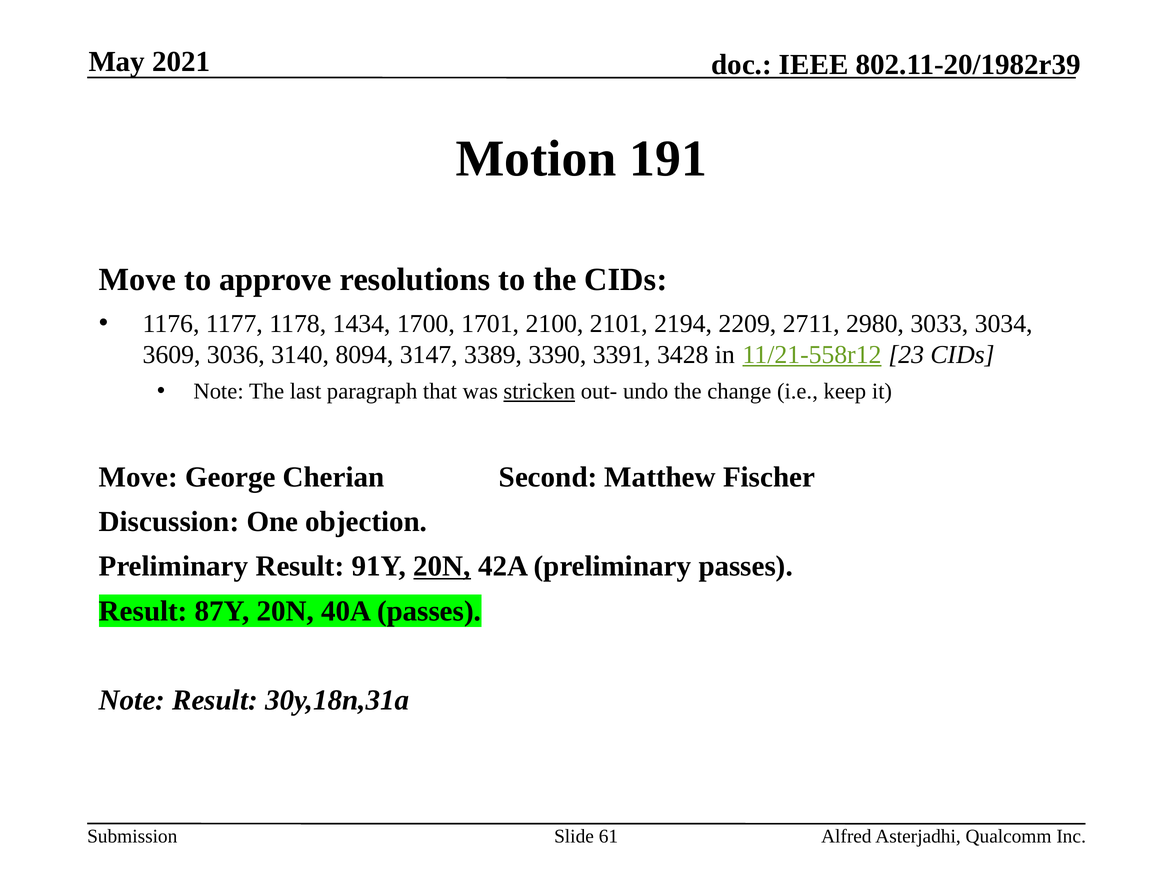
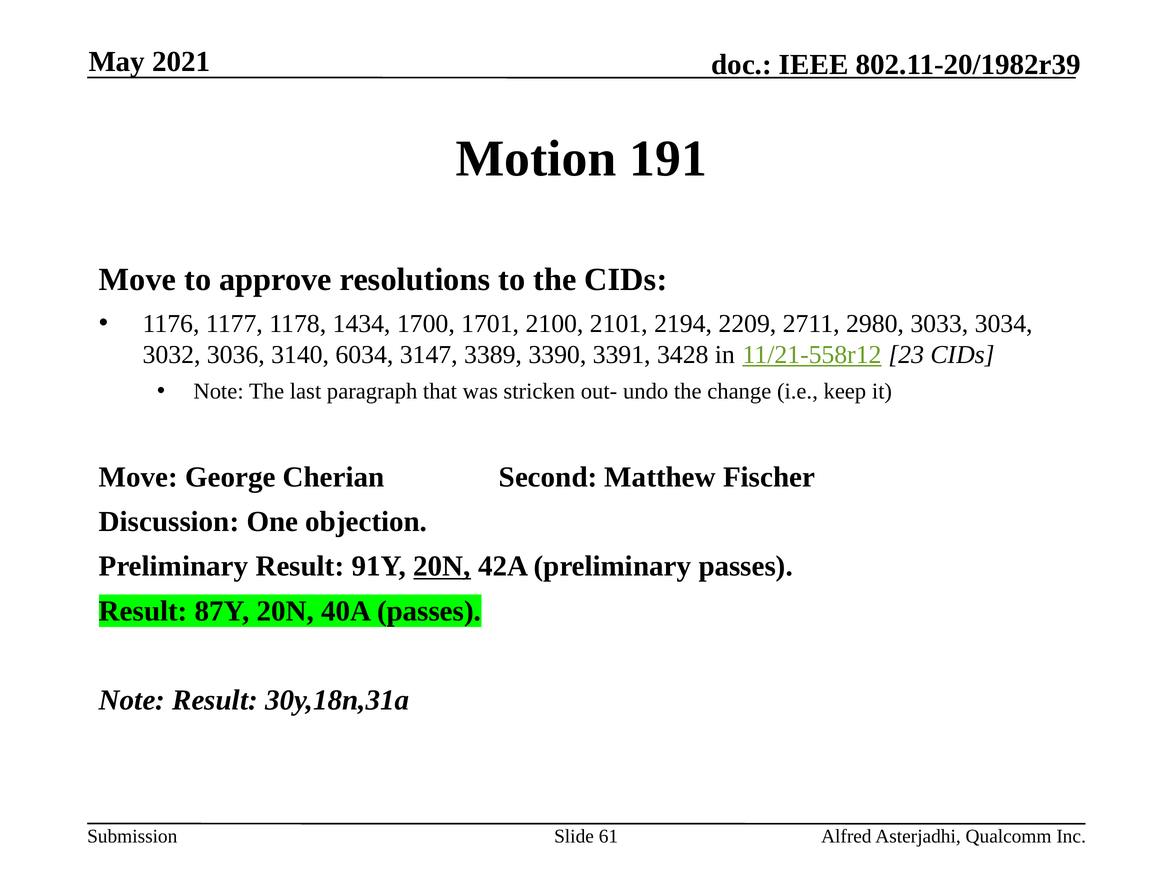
3609: 3609 -> 3032 (172, 355)
8094: 8094 -> 6034 (364, 355)
stricken underline: present -> none (539, 392)
